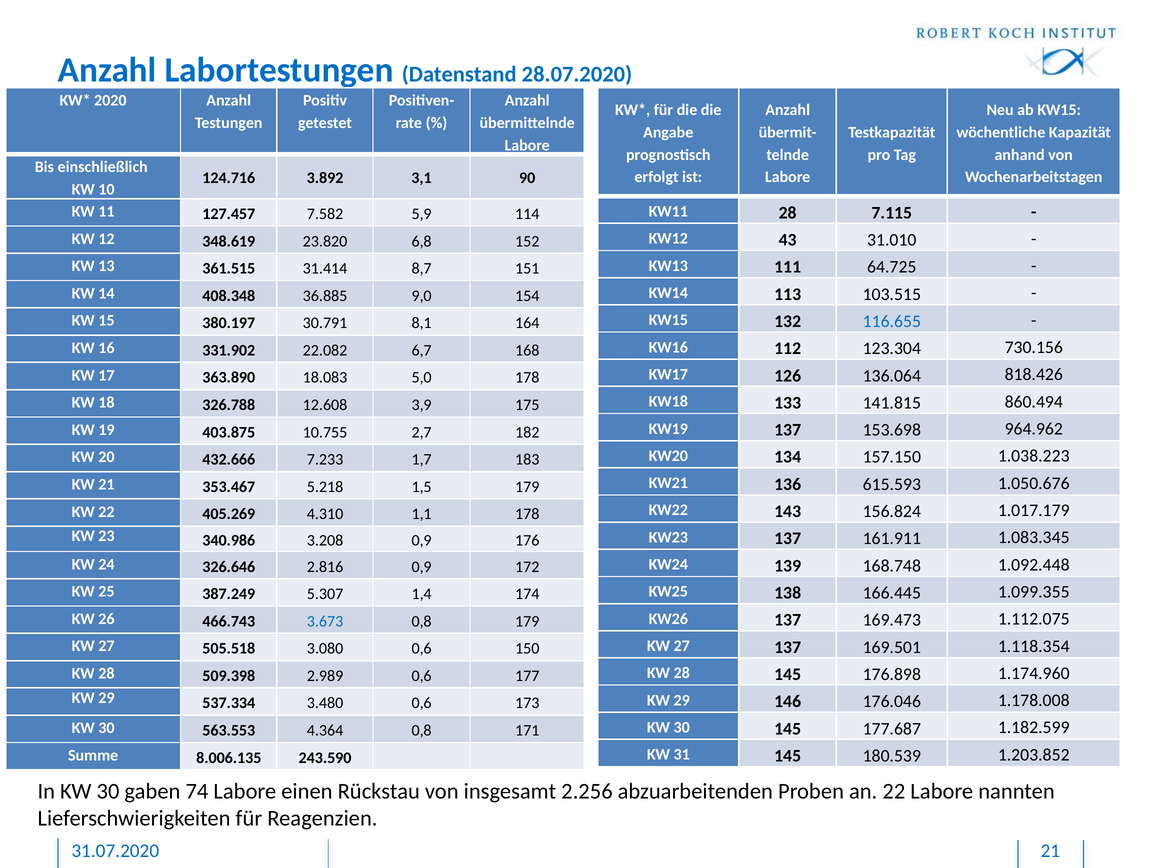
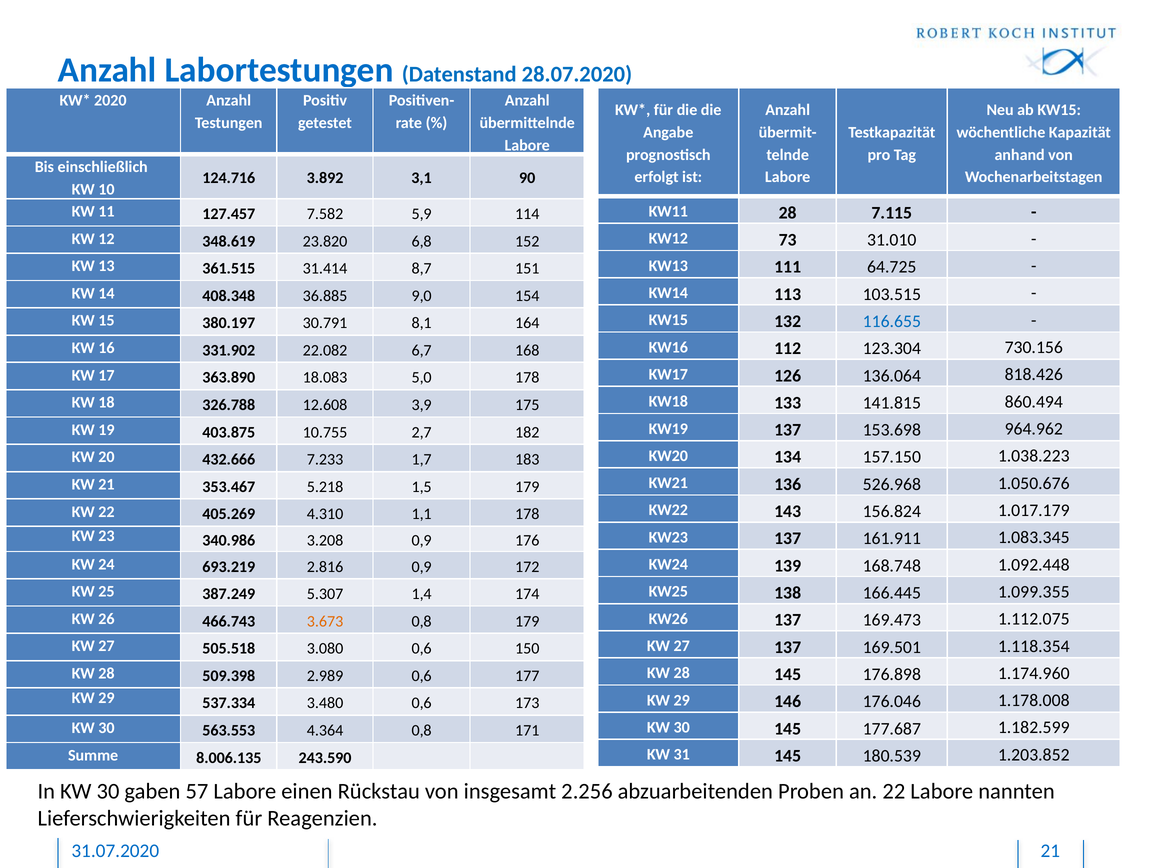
43: 43 -> 73 (788, 240)
615.593: 615.593 -> 526.968 (892, 484)
326.646: 326.646 -> 693.219 (229, 567)
3.673 colour: blue -> orange (325, 621)
74: 74 -> 57 (197, 791)
